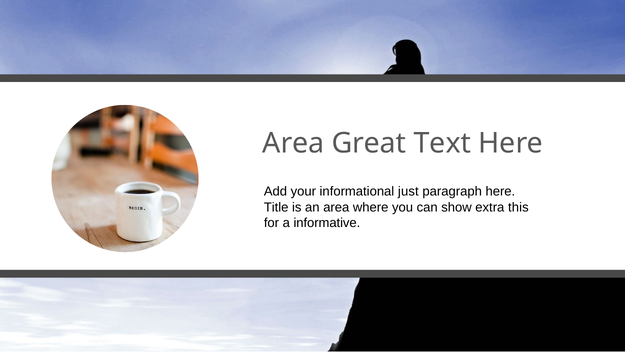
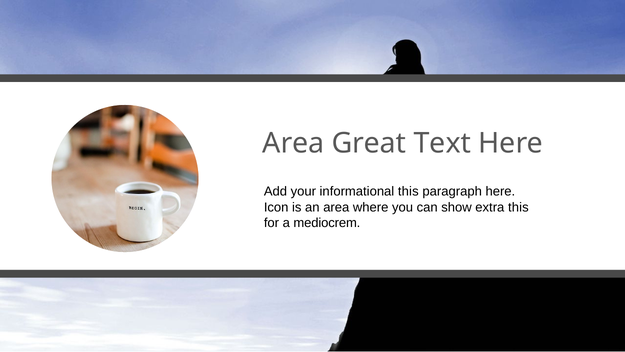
informational just: just -> this (408, 191)
Title: Title -> Icon (276, 207)
informative: informative -> mediocrem (327, 223)
